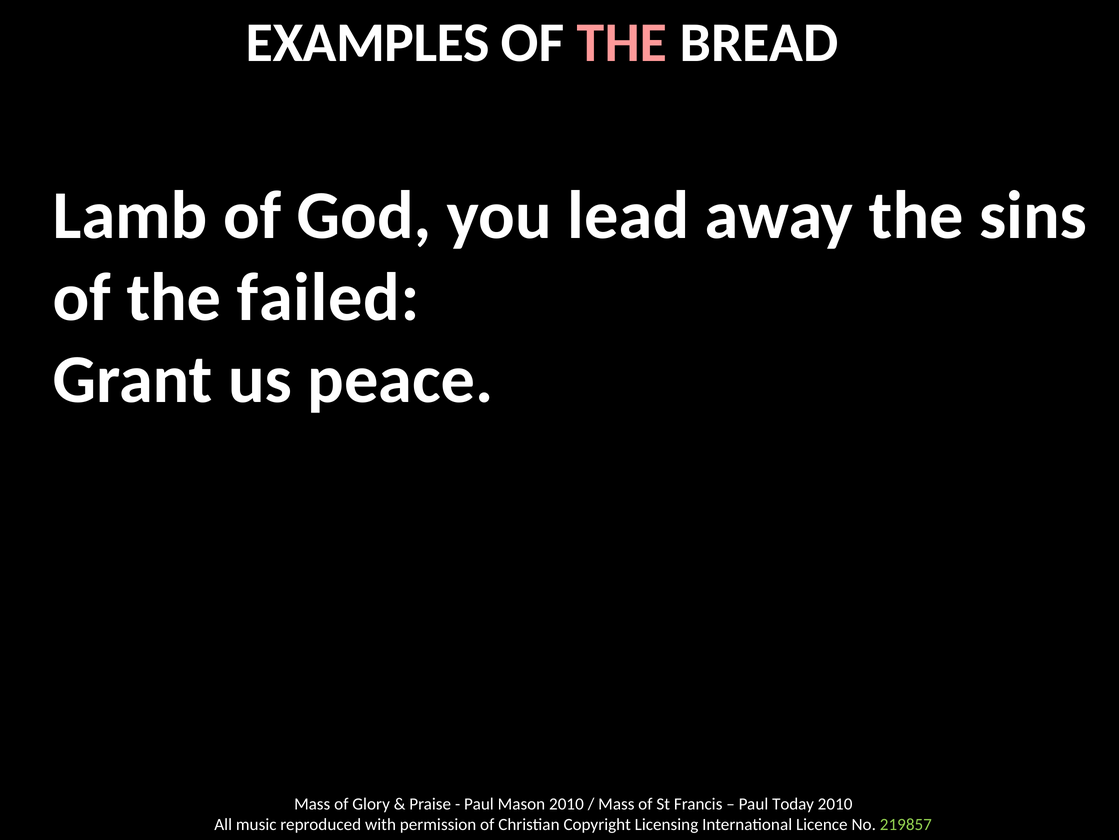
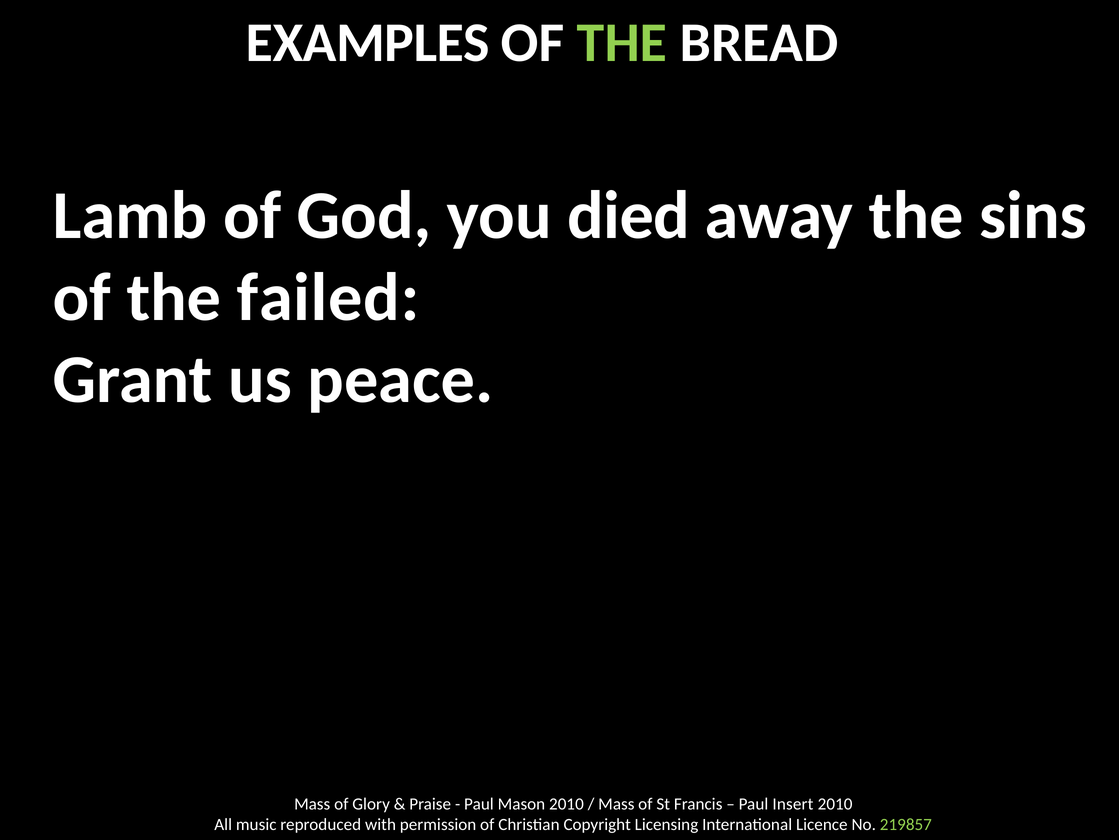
THE colour: pink -> light green (622, 43)
lead: lead -> died (629, 215)
Today: Today -> Insert (793, 803)
